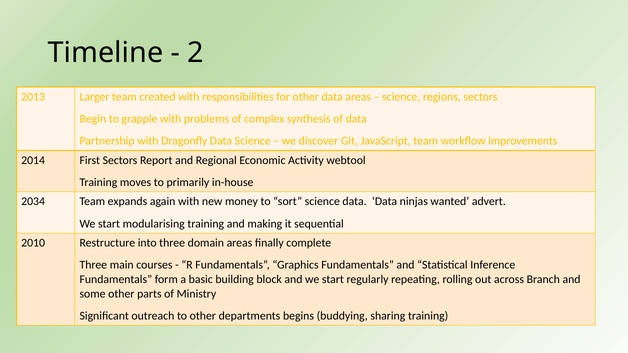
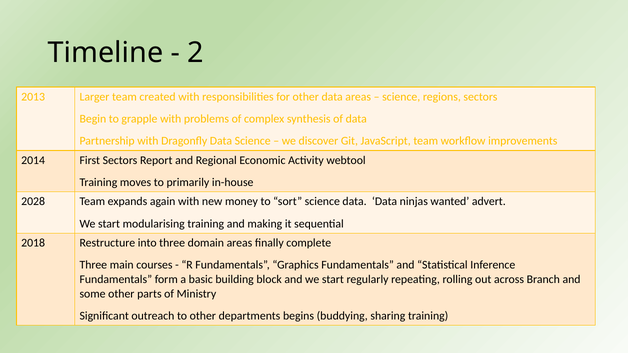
2034: 2034 -> 2028 (33, 202)
2010: 2010 -> 2018 (33, 243)
